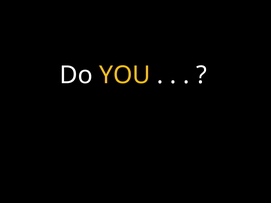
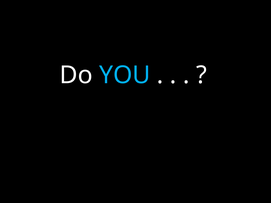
YOU colour: yellow -> light blue (125, 75)
